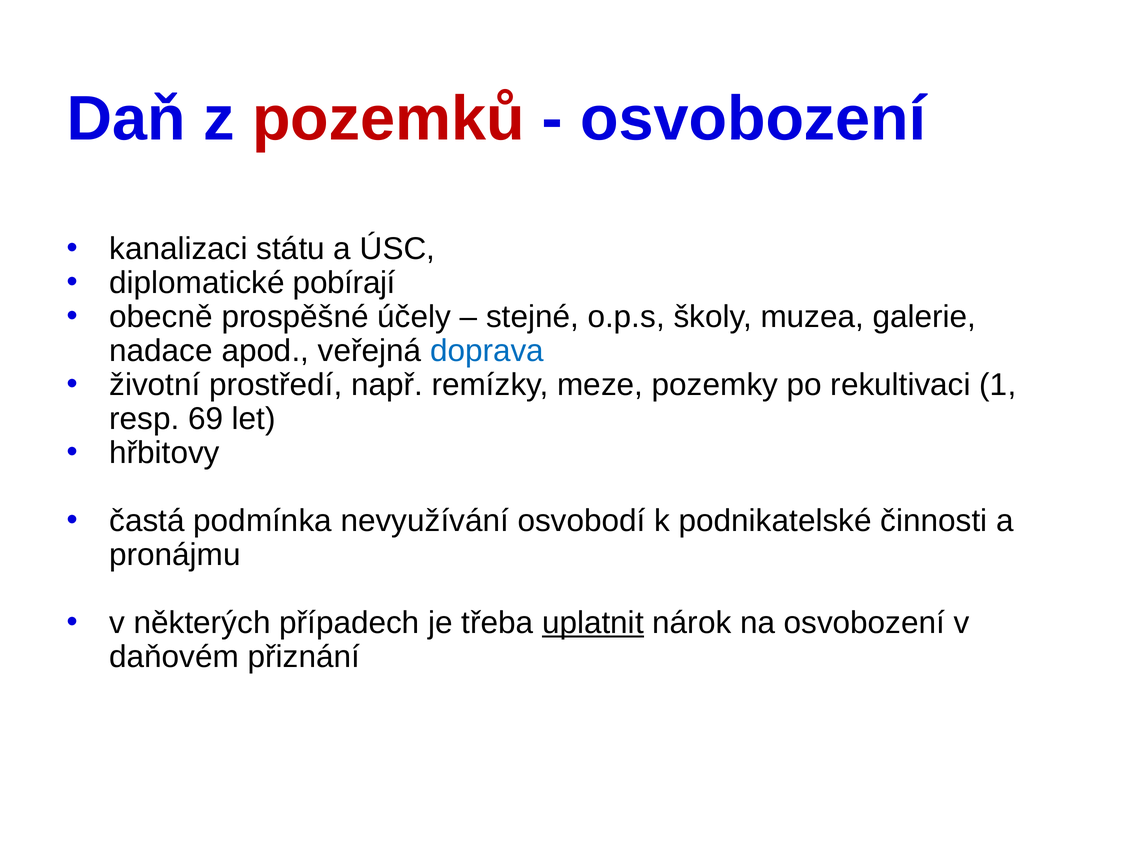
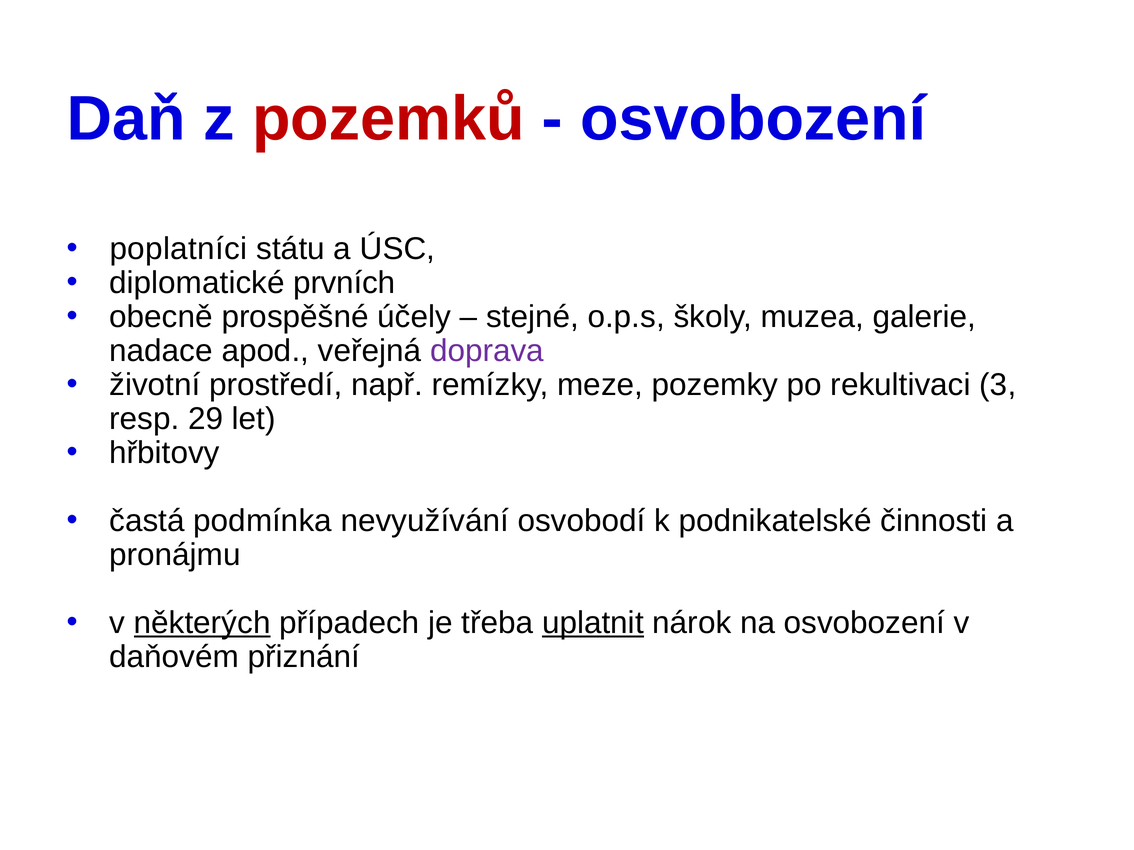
kanalizaci: kanalizaci -> poplatníci (178, 249)
pobírají: pobírají -> prvních (344, 283)
doprava colour: blue -> purple (487, 351)
1: 1 -> 3 (998, 385)
69: 69 -> 29 (206, 419)
některých underline: none -> present (202, 623)
